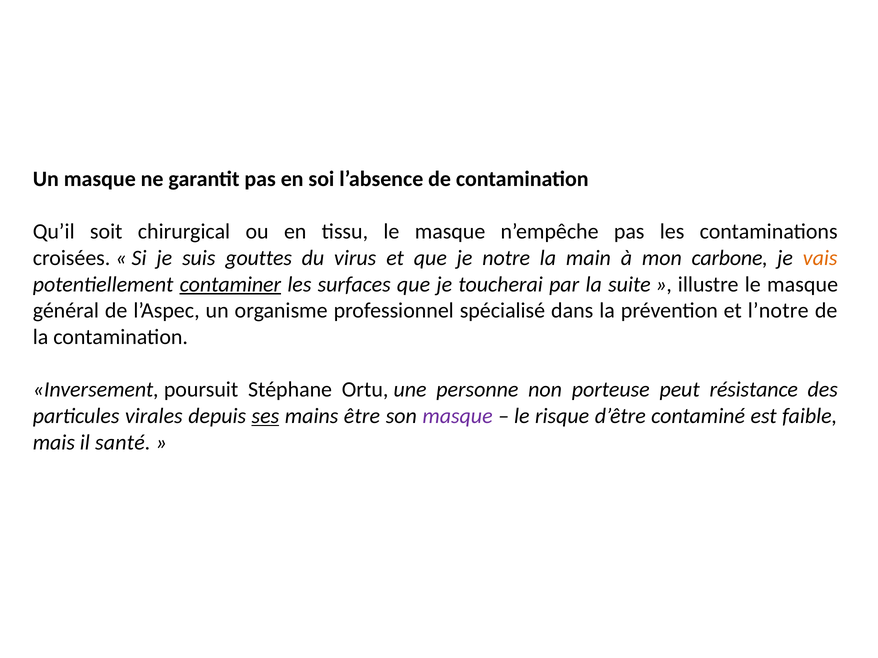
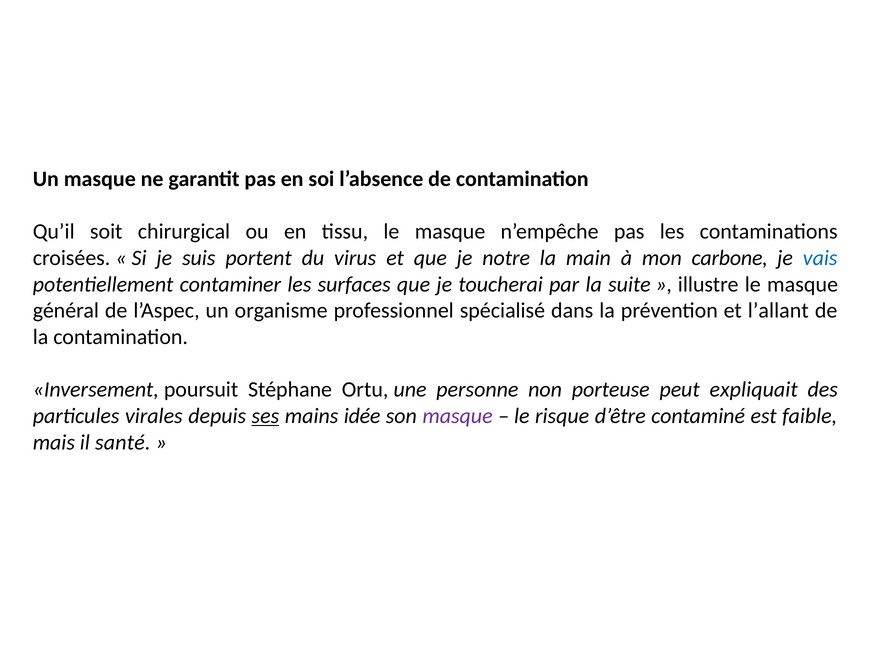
gouttes: gouttes -> portent (259, 258)
vais colour: orange -> blue (820, 258)
contaminer underline: present -> none (230, 285)
l’notre: l’notre -> l’allant (778, 311)
résistance: résistance -> expliquait (754, 390)
être: être -> idée (362, 416)
